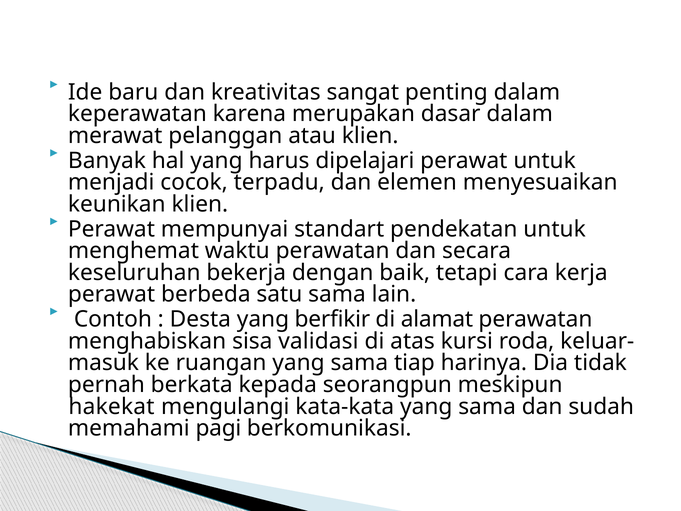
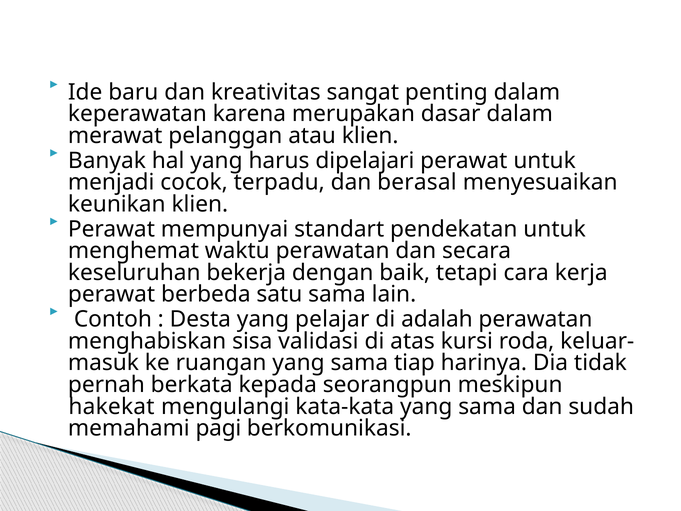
elemen: elemen -> berasal (417, 182)
berfikir: berfikir -> pelajar (332, 319)
alamat: alamat -> adalah (437, 319)
